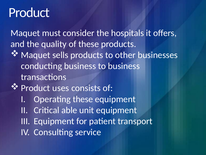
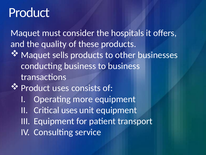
Operating these: these -> more (83, 99)
Critical able: able -> uses (69, 110)
